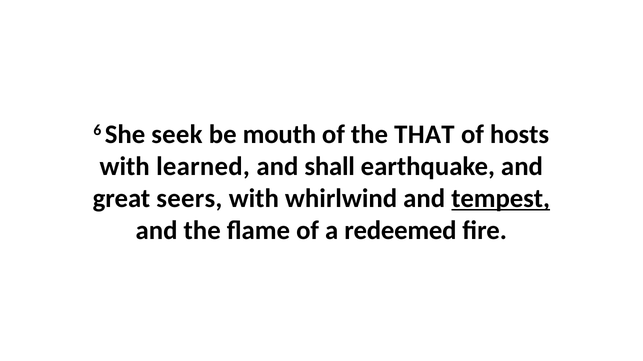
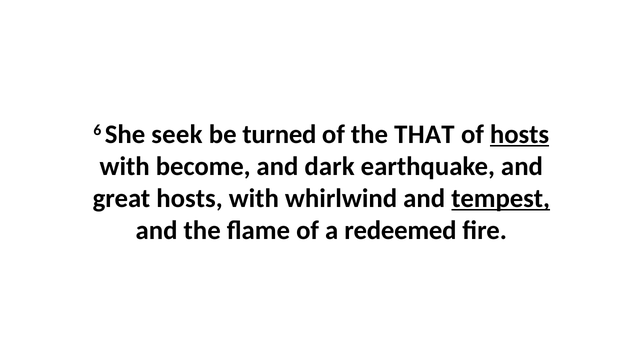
mouth: mouth -> turned (279, 134)
hosts underline: none -> present (520, 134)
learned: learned -> become (203, 167)
shall: shall -> dark (330, 167)
great seers: seers -> hosts (189, 199)
